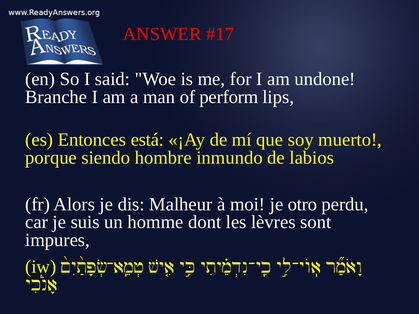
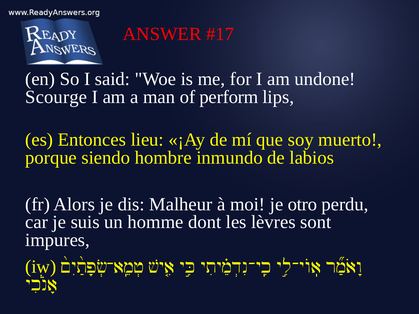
Branche: Branche -> Scourge (56, 97)
está: está -> lieu (147, 140)
